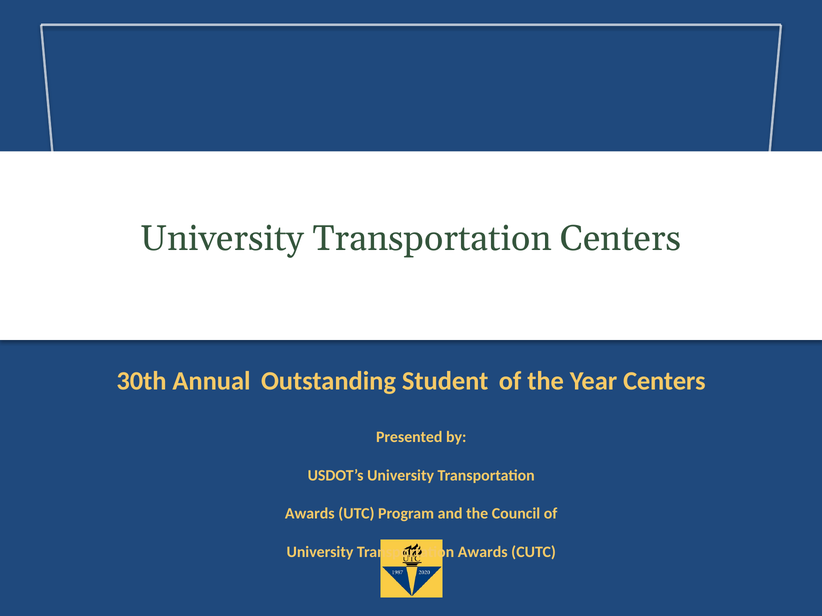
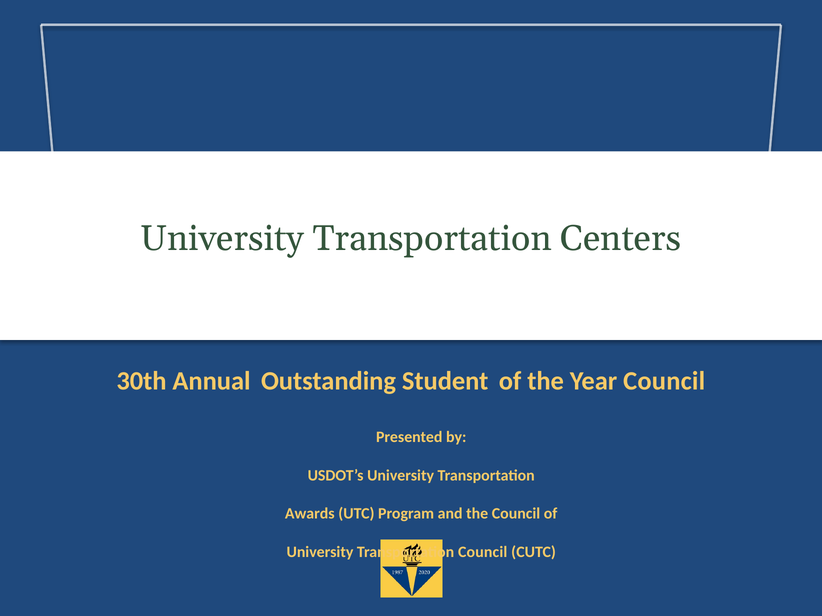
Year Centers: Centers -> Council (664, 381)
Awards: Awards -> Council (483, 553)
